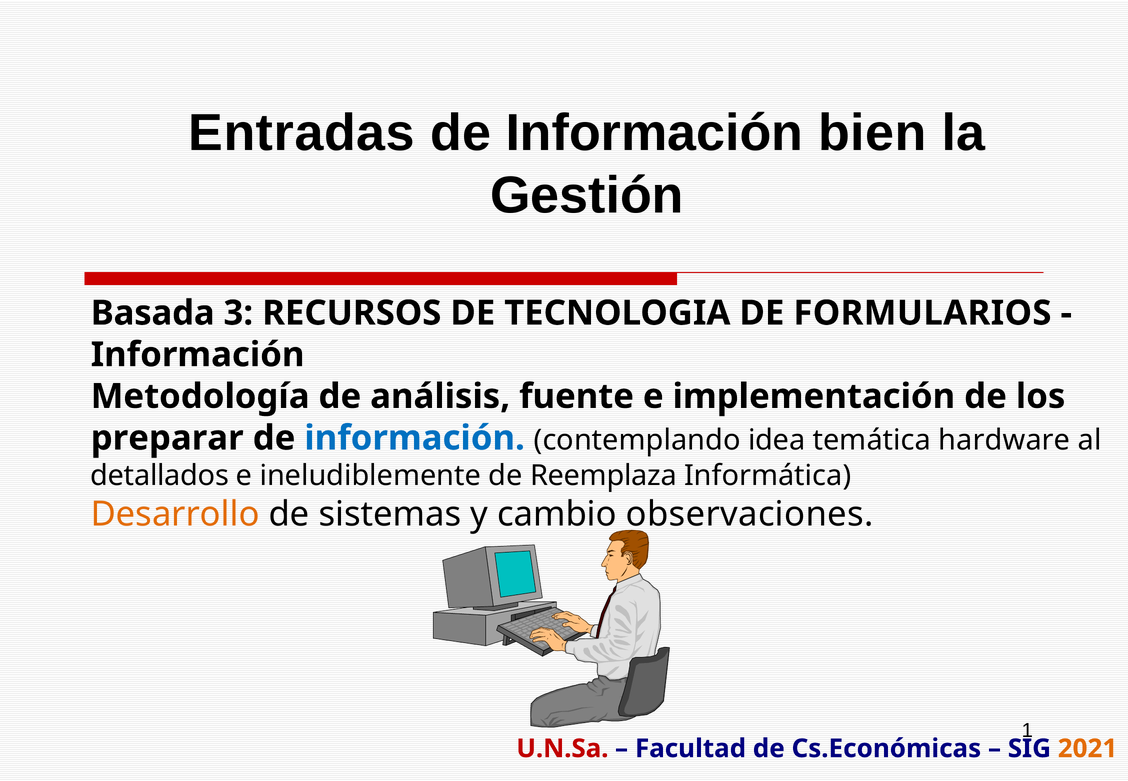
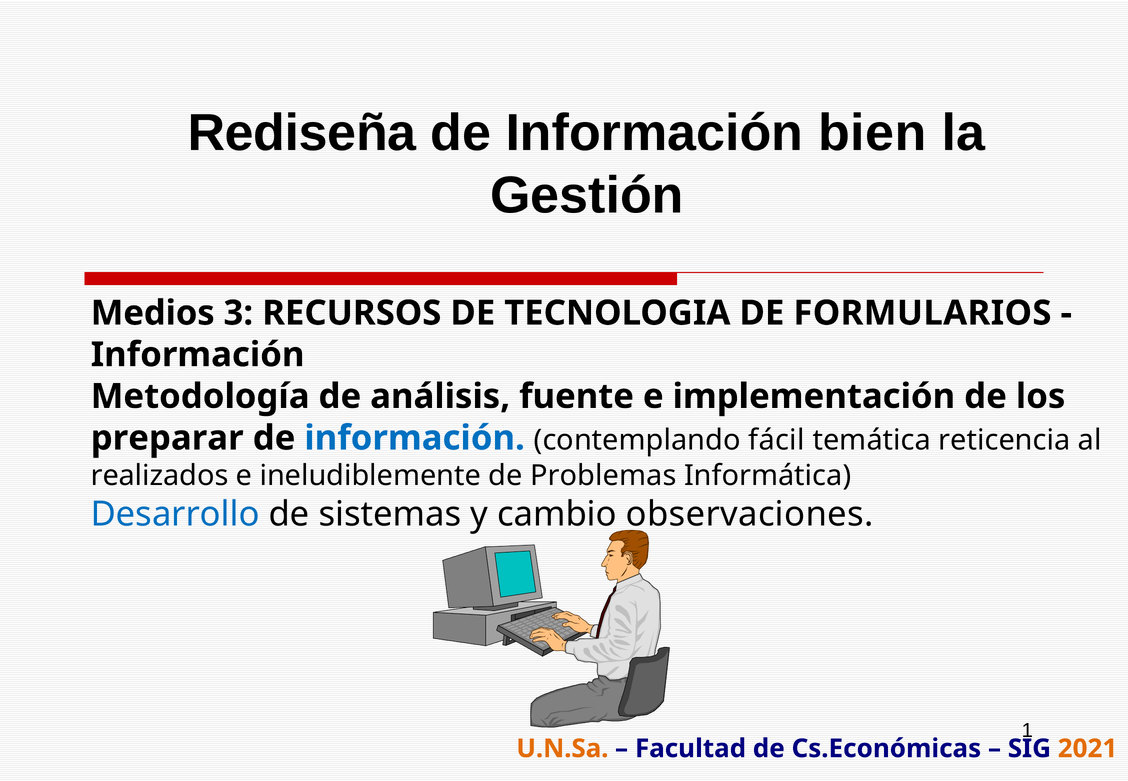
Entradas: Entradas -> Rediseña (302, 133)
Basada: Basada -> Medios (153, 313)
idea: idea -> fácil (776, 440)
hardware: hardware -> reticencia (1004, 440)
detallados: detallados -> realizados (160, 476)
Reemplaza: Reemplaza -> Problemas (603, 476)
Desarrollo colour: orange -> blue (175, 514)
U.N.Sa colour: red -> orange (562, 748)
